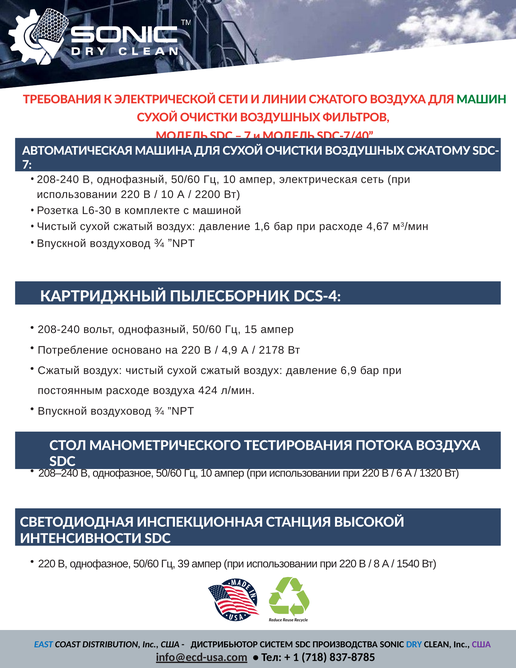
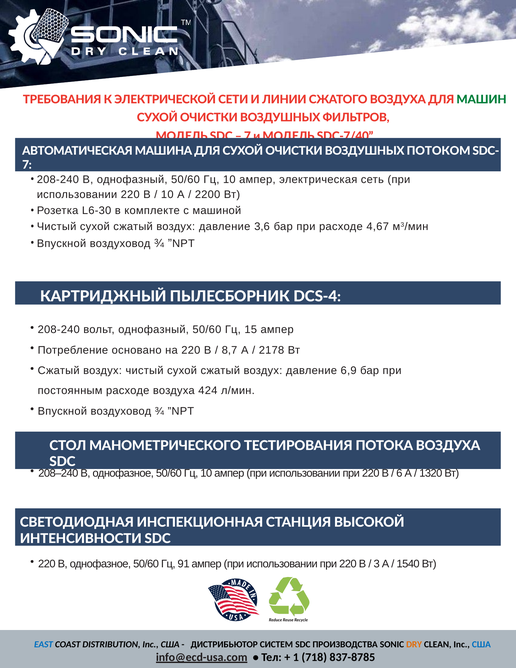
СЖАТОМУ: СЖАТОМУ -> ПОТОКОМ (439, 151)
1,6: 1,6 -> 3,6 (262, 227)
4,9: 4,9 -> 8,7 (230, 350)
39: 39 -> 91 (184, 564)
8: 8 -> 3 (377, 564)
DRY colour: blue -> orange (414, 644)
США colour: purple -> blue (481, 644)
